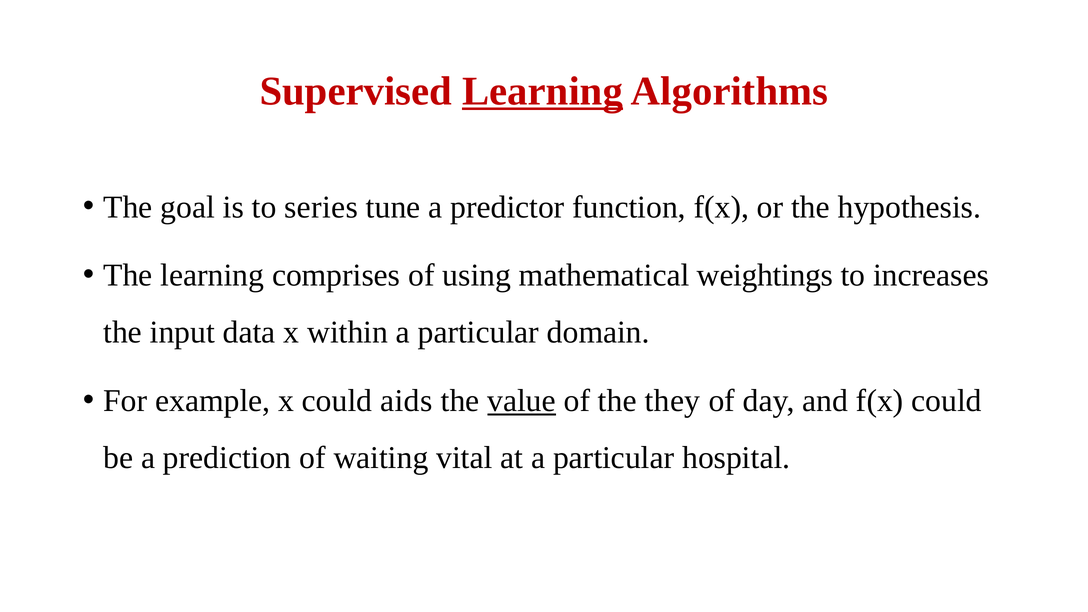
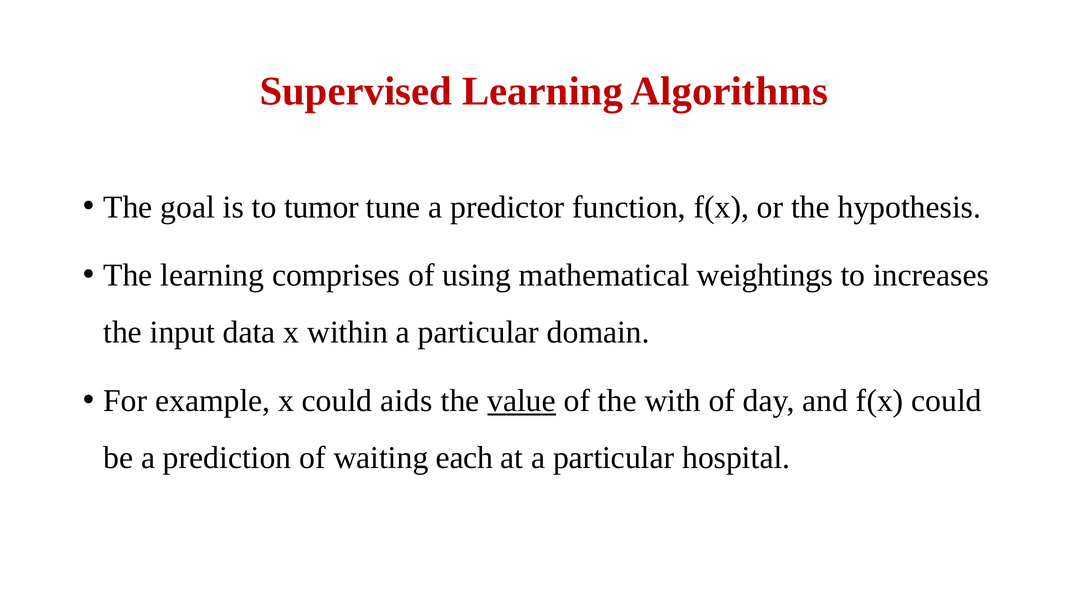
Learning underline: present -> none (543, 91)
series: series -> tumor (321, 207)
they: they -> with (673, 401)
vital: vital -> each (465, 458)
